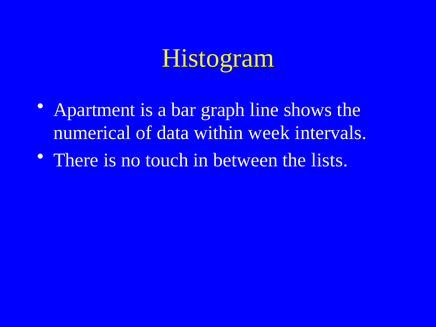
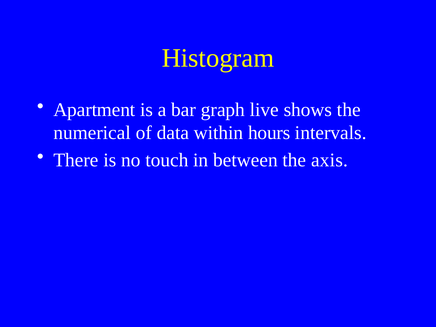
line: line -> live (264, 110)
week: week -> hours (269, 133)
lists: lists -> axis (330, 160)
